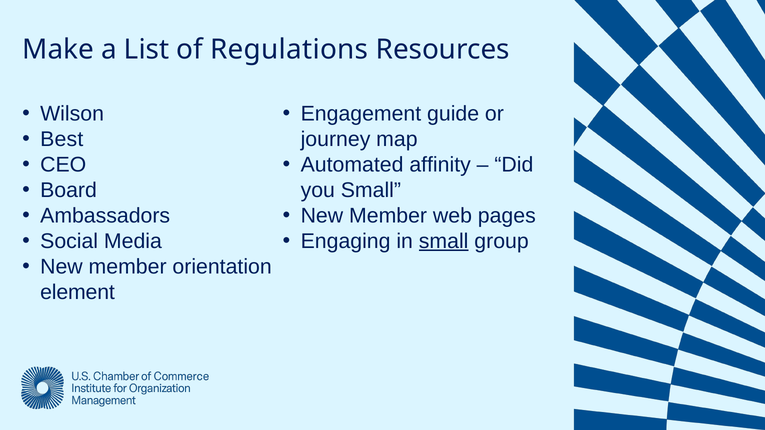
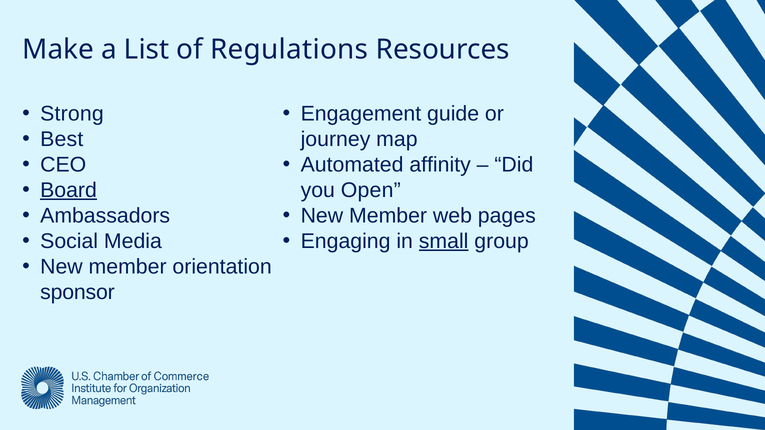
Wilson: Wilson -> Strong (72, 114)
Board underline: none -> present (69, 190)
you Small: Small -> Open (371, 190)
element: element -> sponsor (78, 292)
